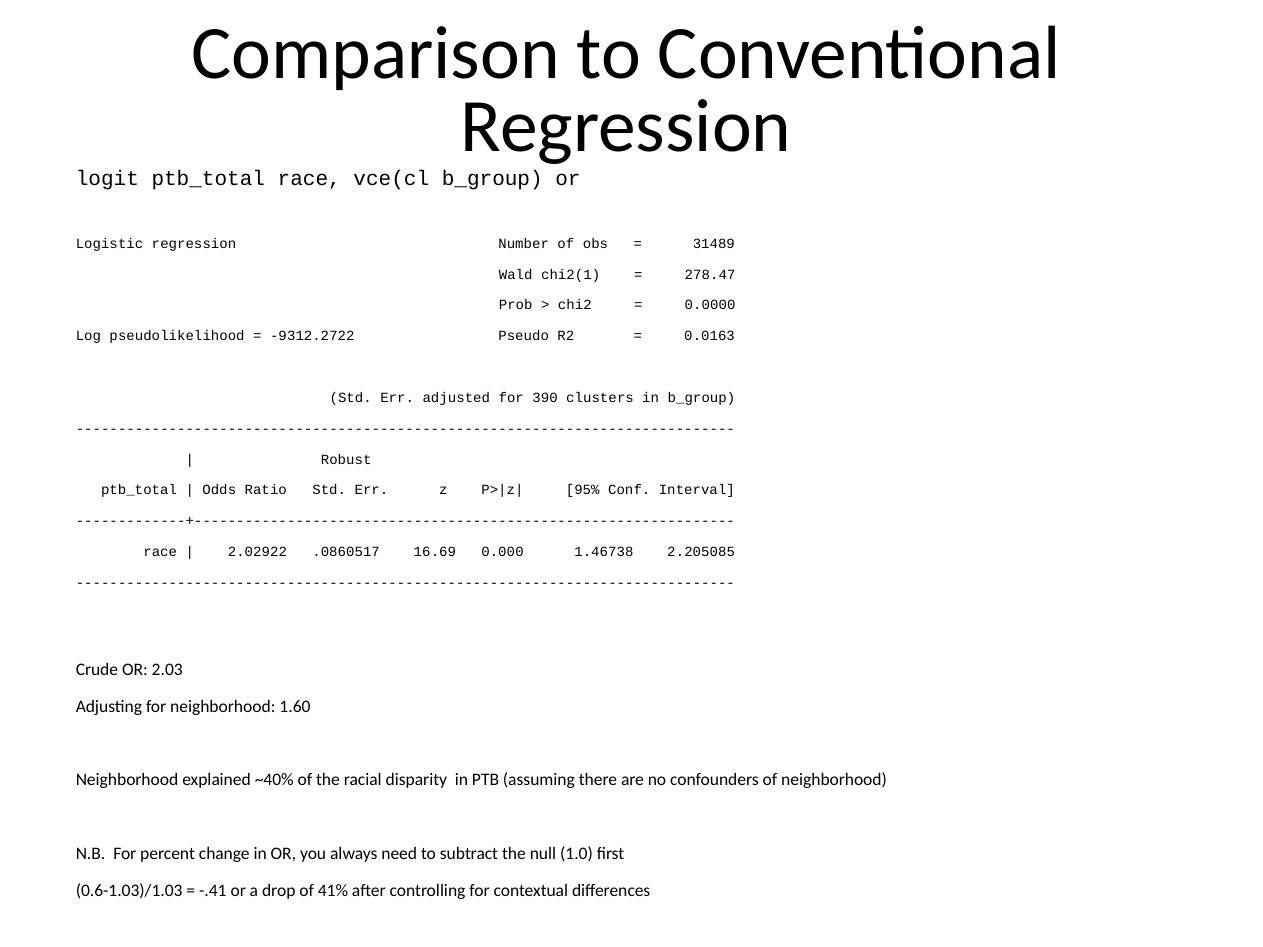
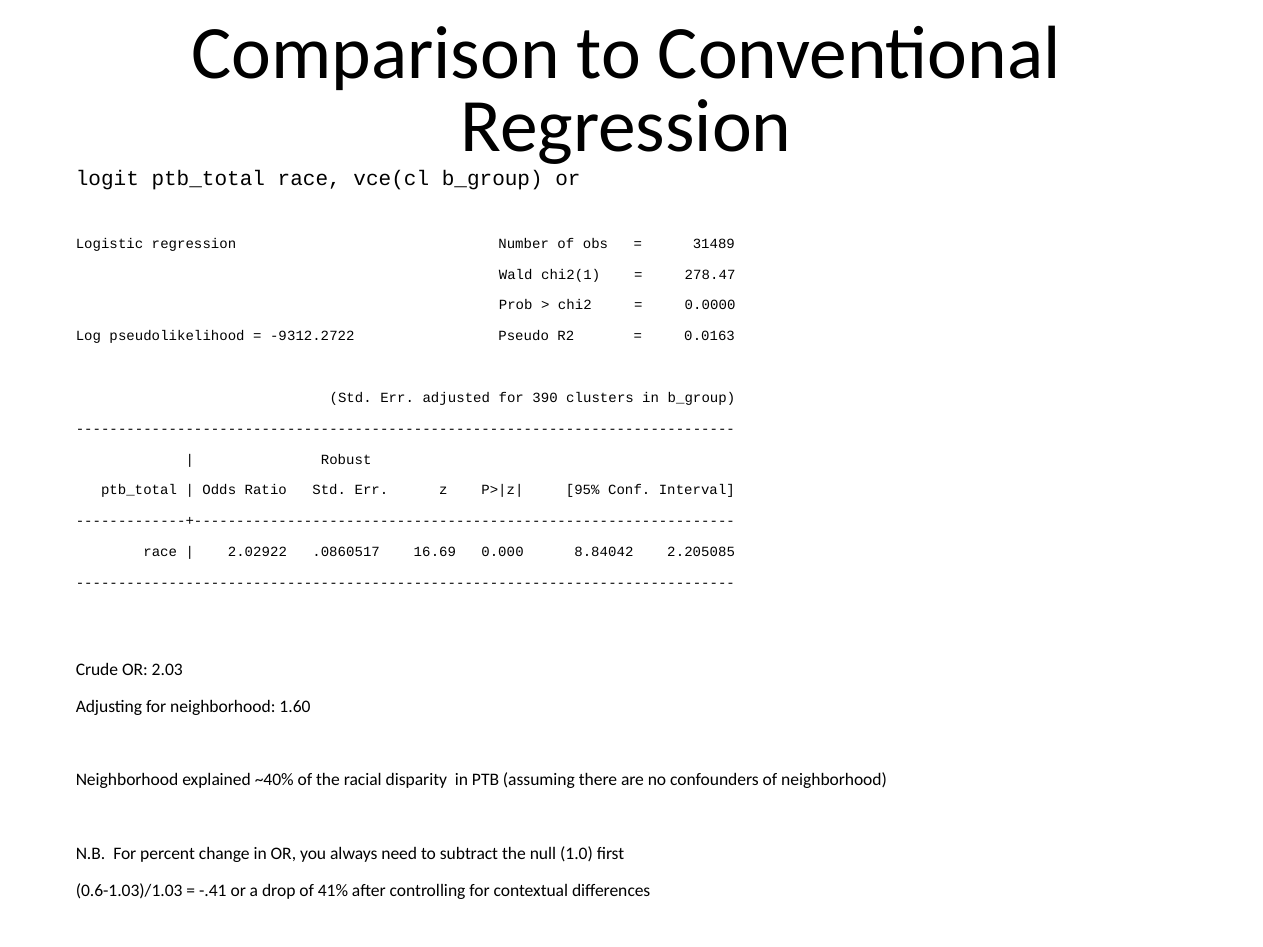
1.46738: 1.46738 -> 8.84042 (604, 552)
